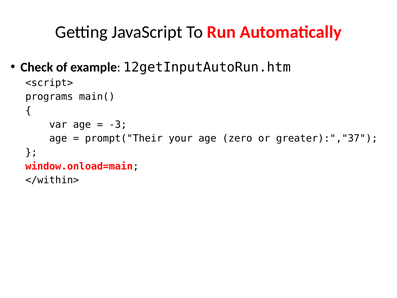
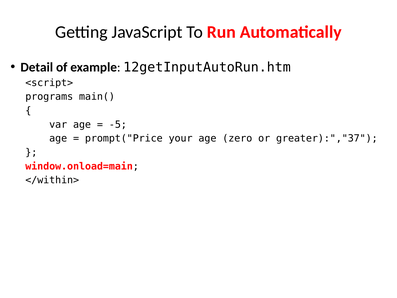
Check: Check -> Detail (37, 67)
-3: -3 -> -5 (118, 124)
prompt("Their: prompt("Their -> prompt("Price (124, 138)
